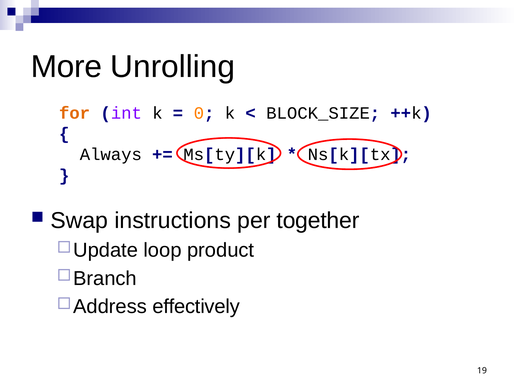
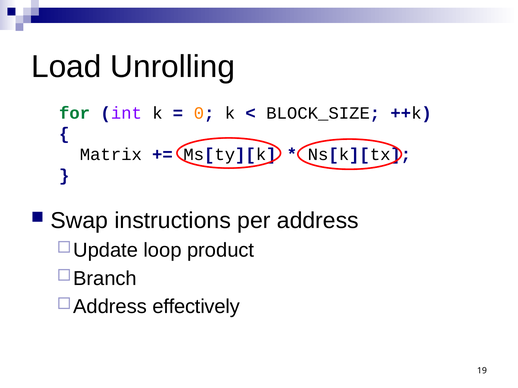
More: More -> Load (66, 67)
for colour: orange -> green (75, 113)
Always: Always -> Matrix (111, 155)
together: together -> address (318, 221)
